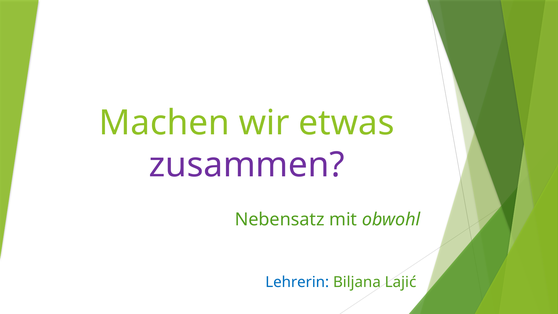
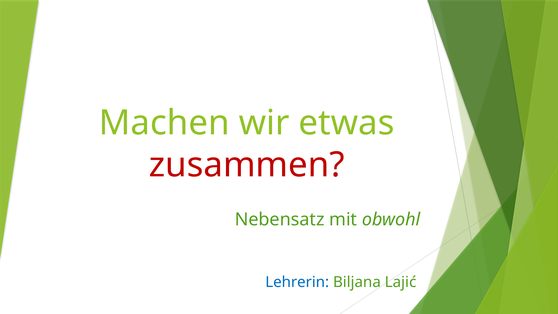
zusammen colour: purple -> red (247, 165)
